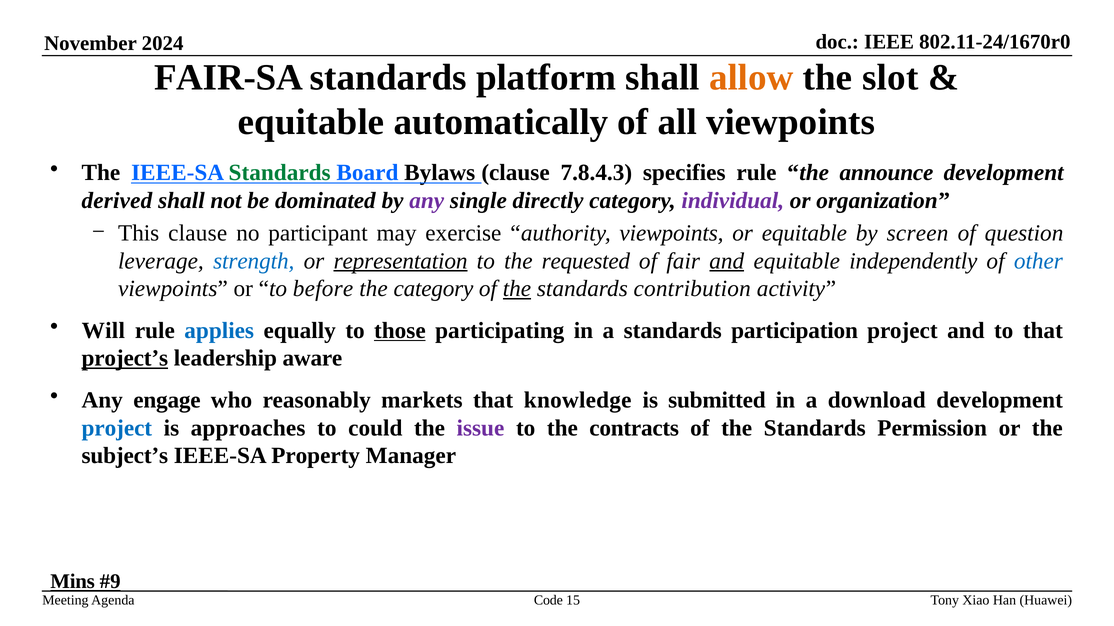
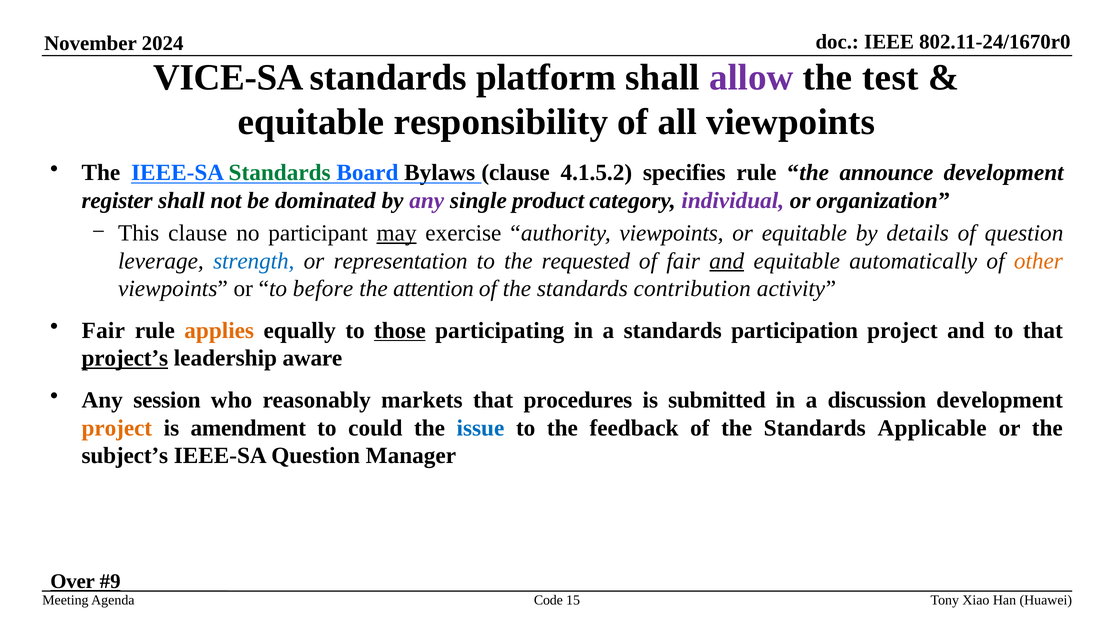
FAIR-SA: FAIR-SA -> VICE-SA (229, 78)
allow colour: orange -> purple (751, 78)
slot: slot -> test (890, 78)
automatically: automatically -> responsibility (501, 122)
7.8.4.3: 7.8.4.3 -> 4.1.5.2 (596, 173)
derived: derived -> register (117, 201)
directly: directly -> product (548, 201)
may underline: none -> present (397, 233)
screen: screen -> details (918, 233)
representation underline: present -> none (401, 261)
independently: independently -> automatically (913, 261)
other colour: blue -> orange (1038, 261)
the category: category -> attention (433, 289)
the underline: present -> none (517, 289)
Will: Will -> Fair (103, 331)
applies colour: blue -> orange (219, 331)
engage: engage -> session (167, 400)
knowledge: knowledge -> procedures (578, 400)
download: download -> discussion (877, 400)
project colour: blue -> orange (117, 428)
approaches: approaches -> amendment (248, 428)
issue colour: purple -> blue (480, 428)
contracts: contracts -> feedback (634, 428)
Permission: Permission -> Applicable (932, 428)
IEEE-SA Property: Property -> Question (316, 456)
Mins: Mins -> Over (73, 582)
